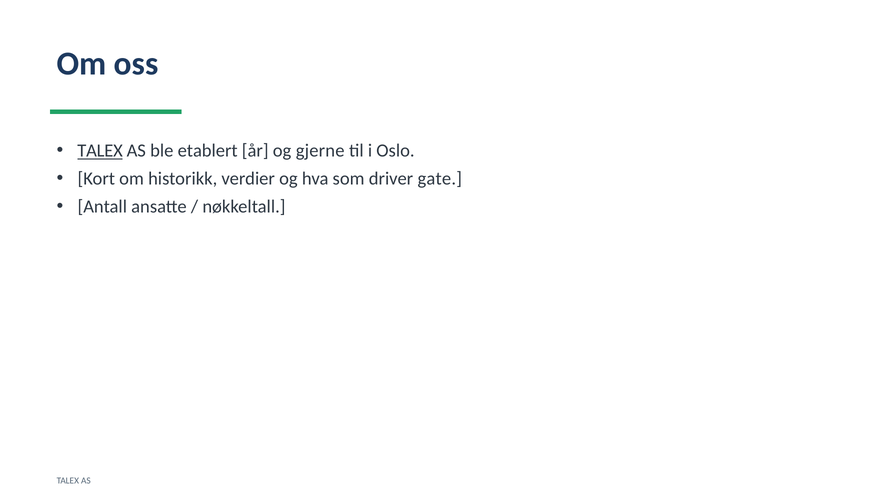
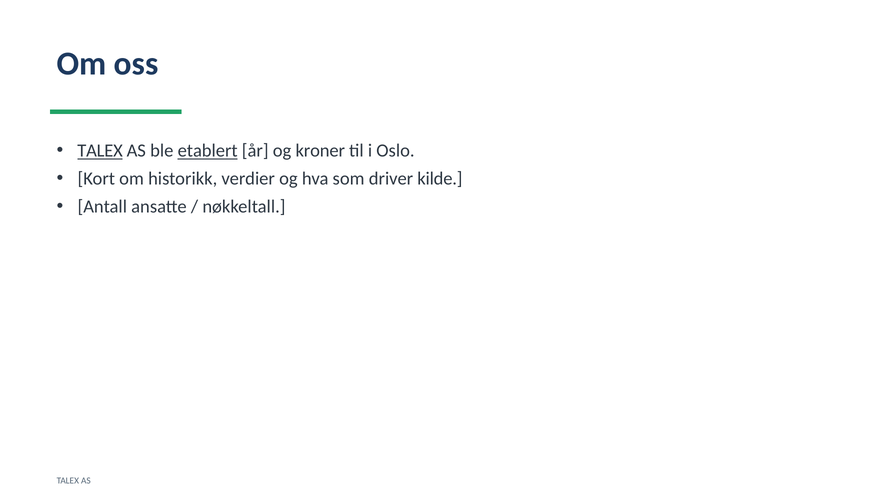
etablert underline: none -> present (208, 151)
gjerne: gjerne -> kroner (320, 151)
gate: gate -> kilde (440, 179)
